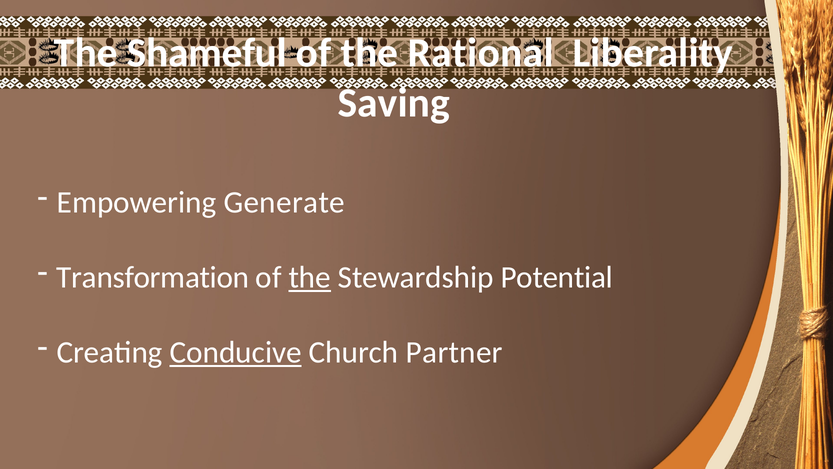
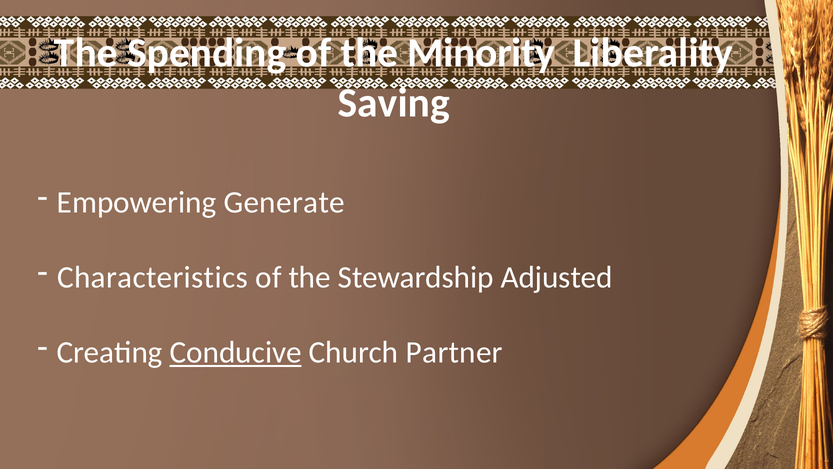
Shameful: Shameful -> Spending (207, 53)
Rational: Rational -> Minority (481, 53)
Transformation: Transformation -> Characteristics (153, 277)
the underline: present -> none (310, 277)
Potential: Potential -> Adjusted (557, 277)
